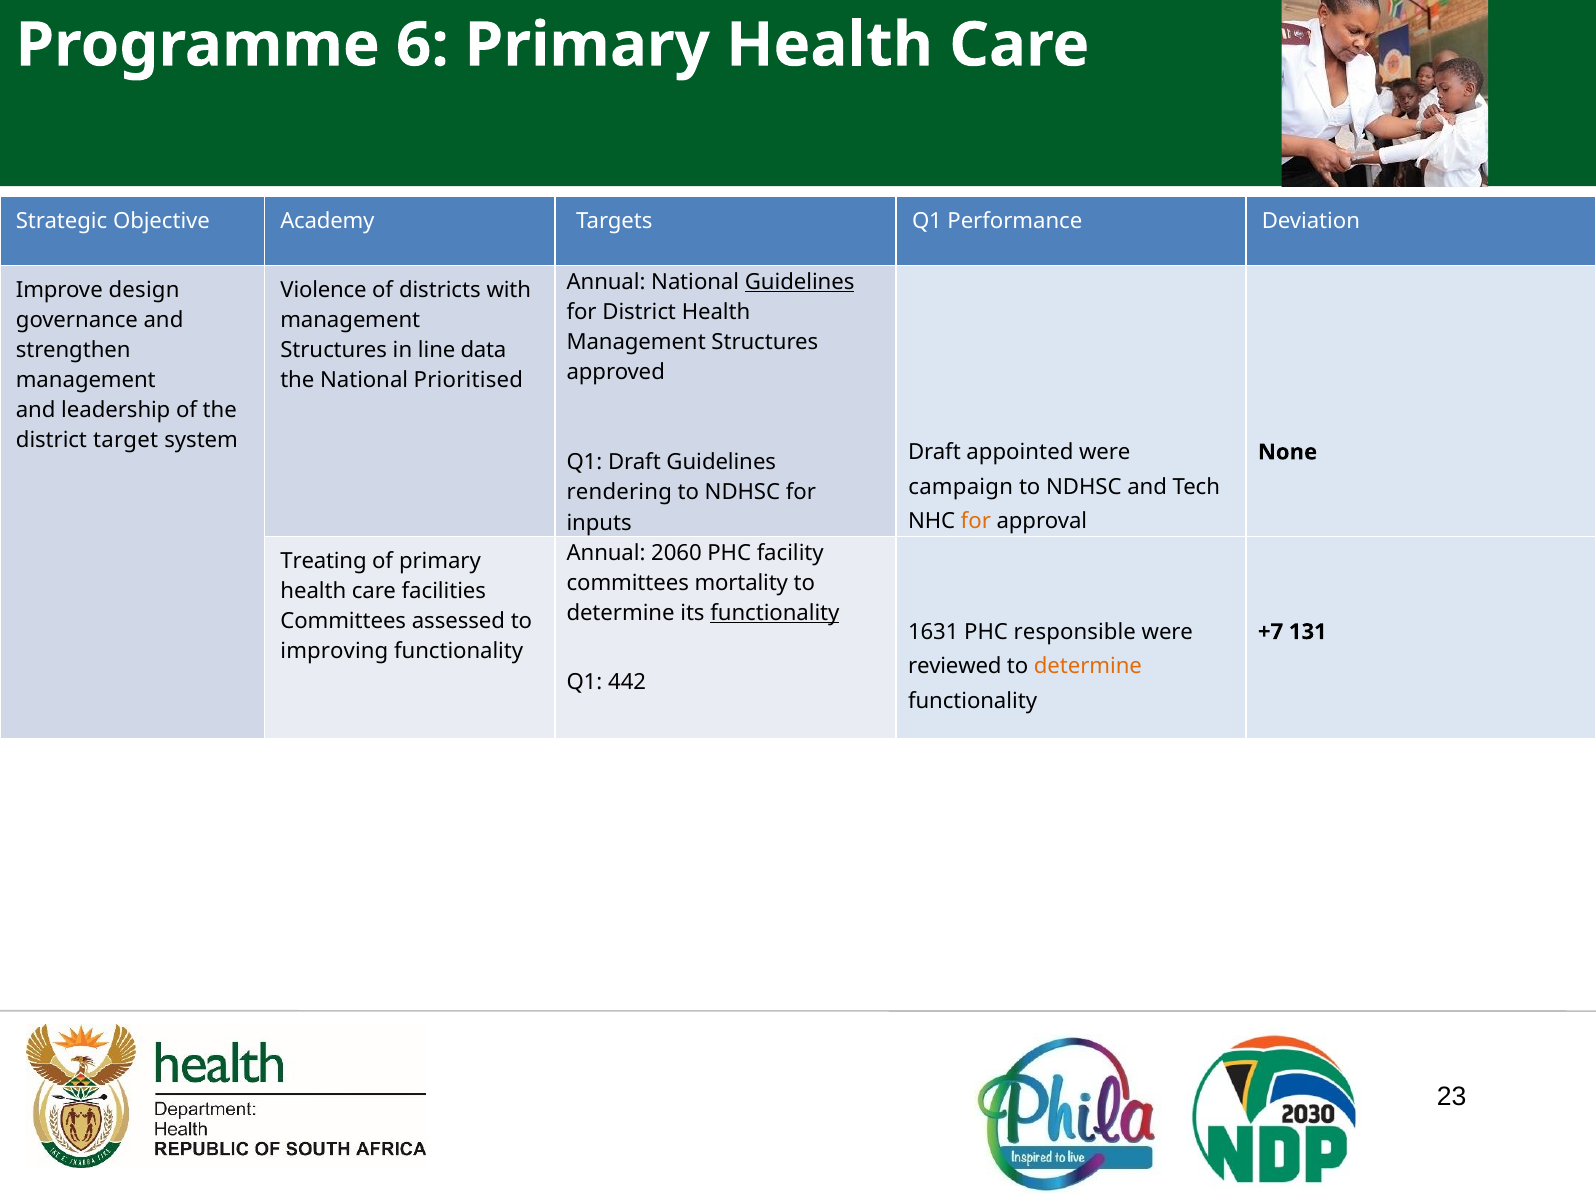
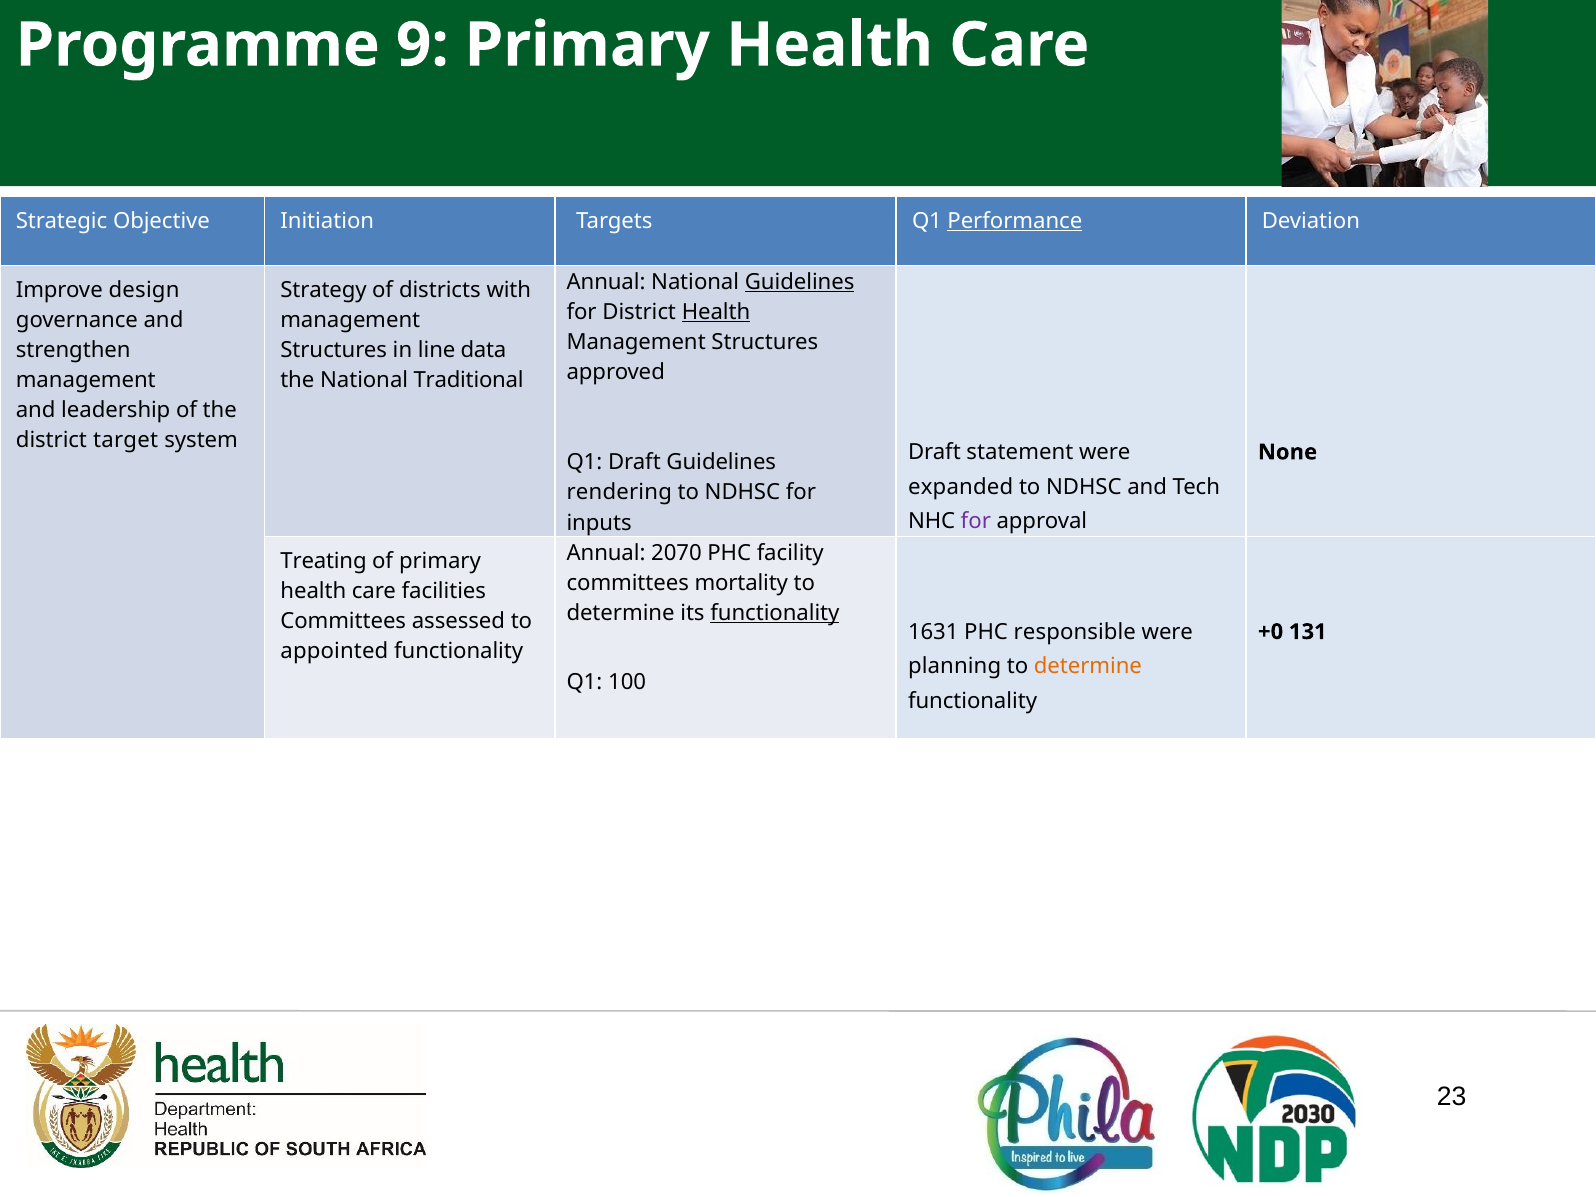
6: 6 -> 9 (422, 45)
Academy: Academy -> Initiation (327, 221)
Performance underline: none -> present (1015, 221)
Violence: Violence -> Strategy (324, 290)
Health underline: none -> present (716, 312)
Prioritised: Prioritised -> Traditional (469, 380)
appointed: appointed -> statement (1020, 452)
campaign: campaign -> expanded (961, 487)
for colour: orange -> purple (976, 521)
2060: 2060 -> 2070 (676, 553)
+7: +7 -> +0 (1271, 632)
improving: improving -> appointed (334, 651)
reviewed: reviewed -> planning (955, 666)
442: 442 -> 100 (627, 682)
